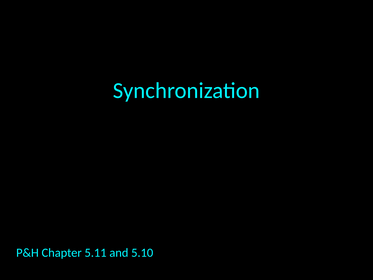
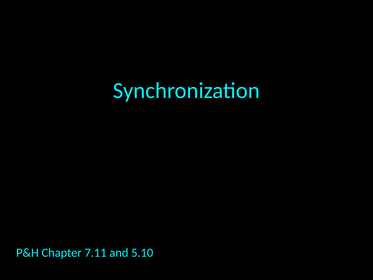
5.11: 5.11 -> 7.11 (96, 253)
